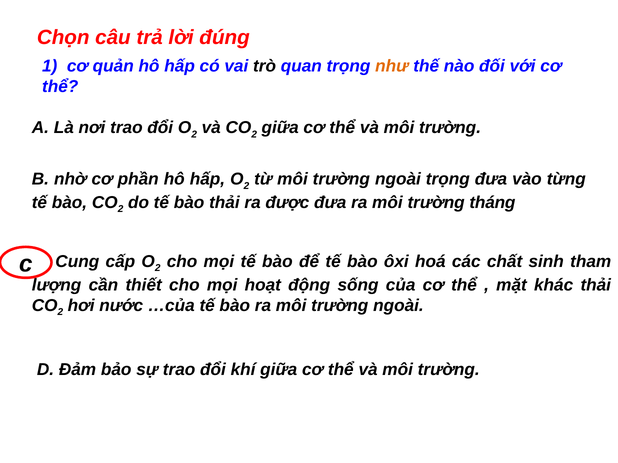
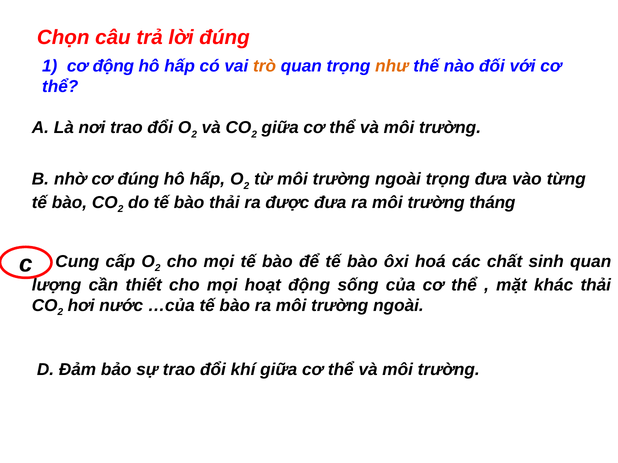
cơ quản: quản -> động (113, 66)
trò colour: black -> orange (265, 66)
cơ phần: phần -> đúng (138, 179)
sinh tham: tham -> quan (591, 262)
